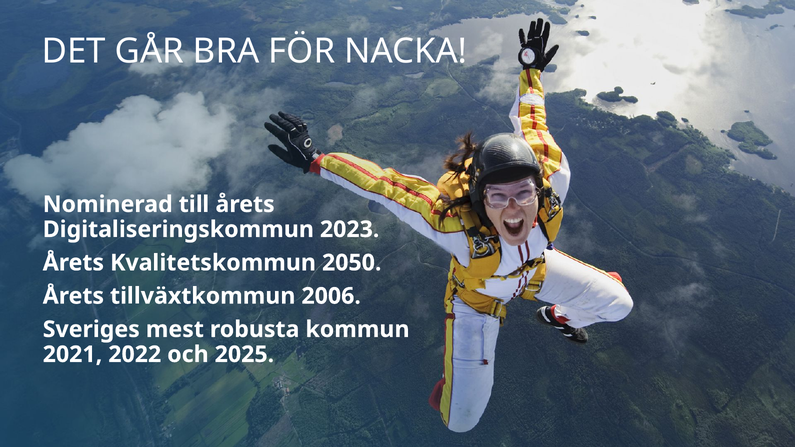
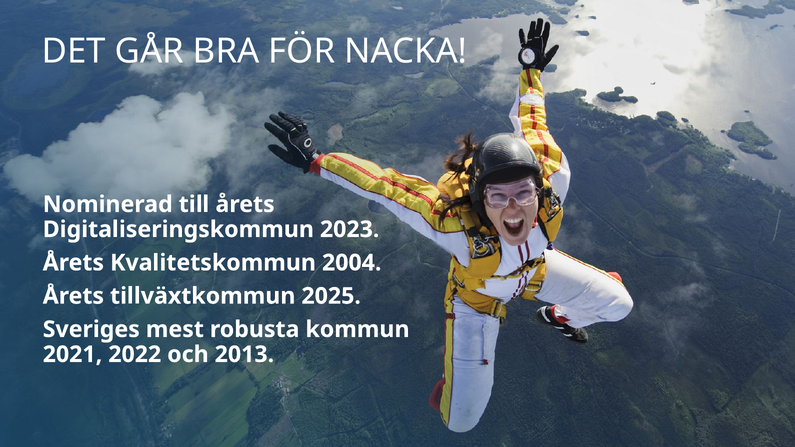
2050: 2050 -> 2004 (352, 263)
2006: 2006 -> 2025 (331, 296)
2025: 2025 -> 2013 (244, 355)
